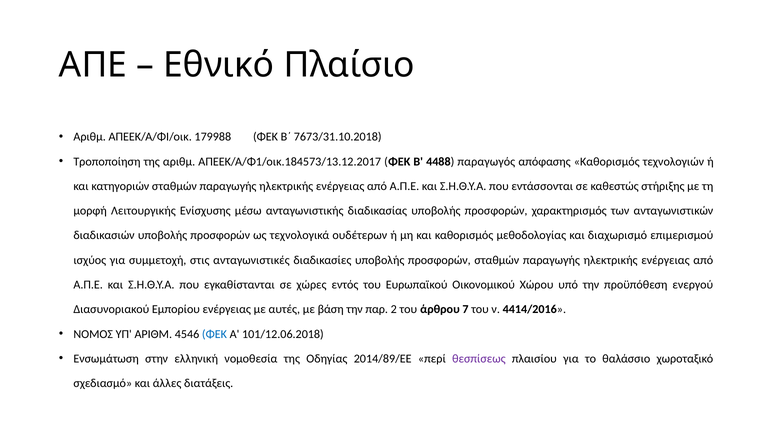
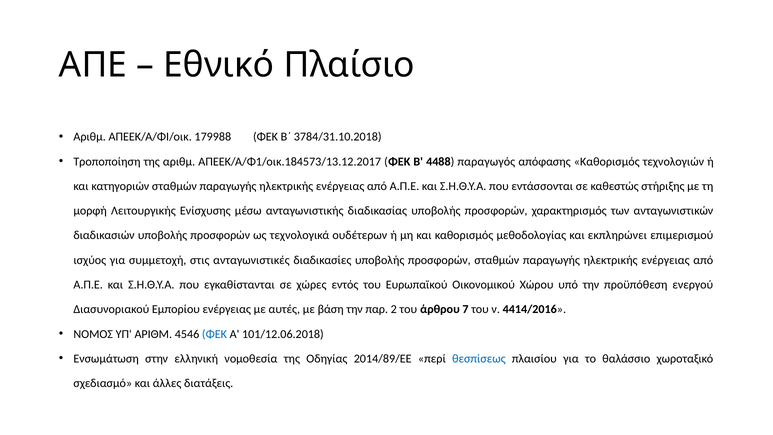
7673/31.10.2018: 7673/31.10.2018 -> 3784/31.10.2018 (338, 137)
διαχωρισμό: διαχωρισμό -> εκπληρώνει (617, 235)
θεσπίσεως colour: purple -> blue (479, 359)
